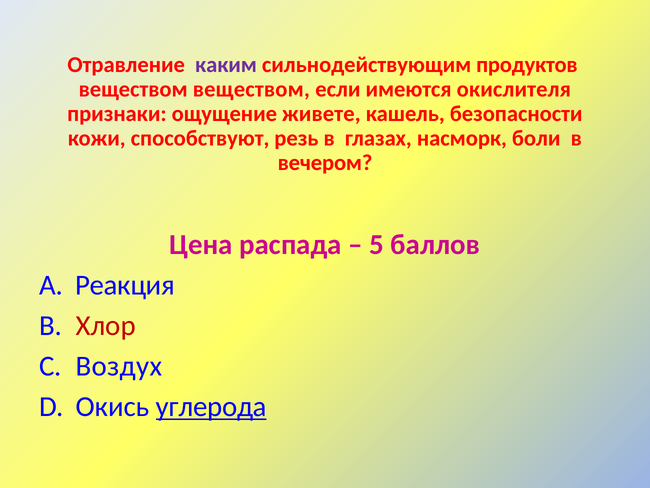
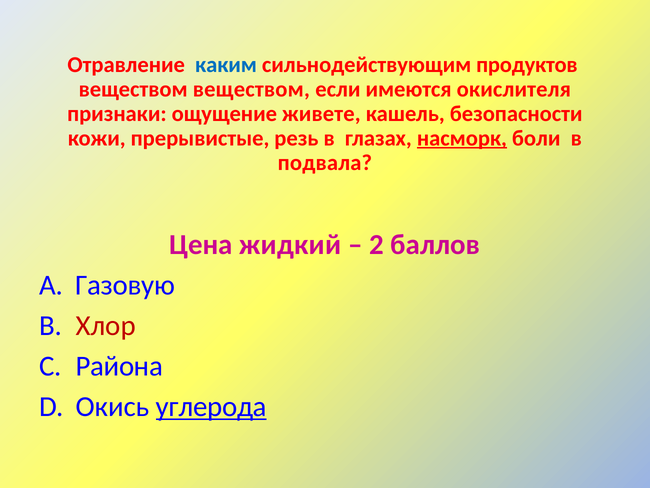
каким colour: purple -> blue (226, 65)
способствуют: способствуют -> прерывистые (200, 138)
насморк underline: none -> present (462, 138)
вечером: вечером -> подвала (325, 162)
распада: распада -> жидкий (290, 245)
5: 5 -> 2 (377, 245)
Реакция: Реакция -> Газовую (125, 285)
Воздух: Воздух -> Района (119, 366)
